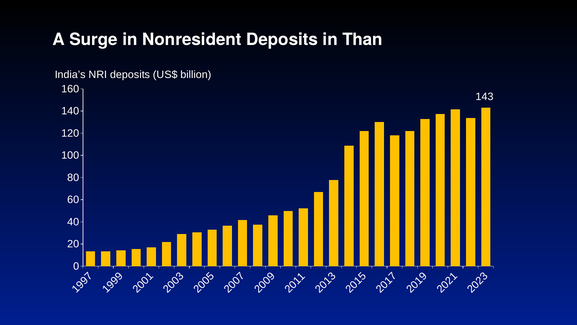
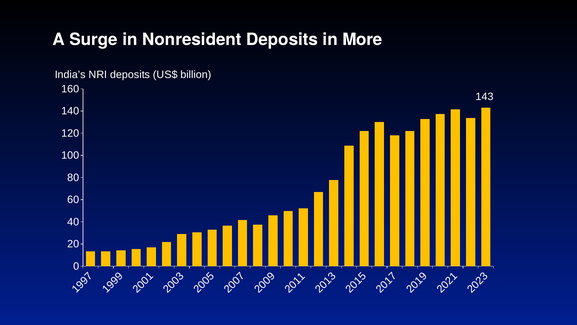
Than: Than -> More (362, 40)
